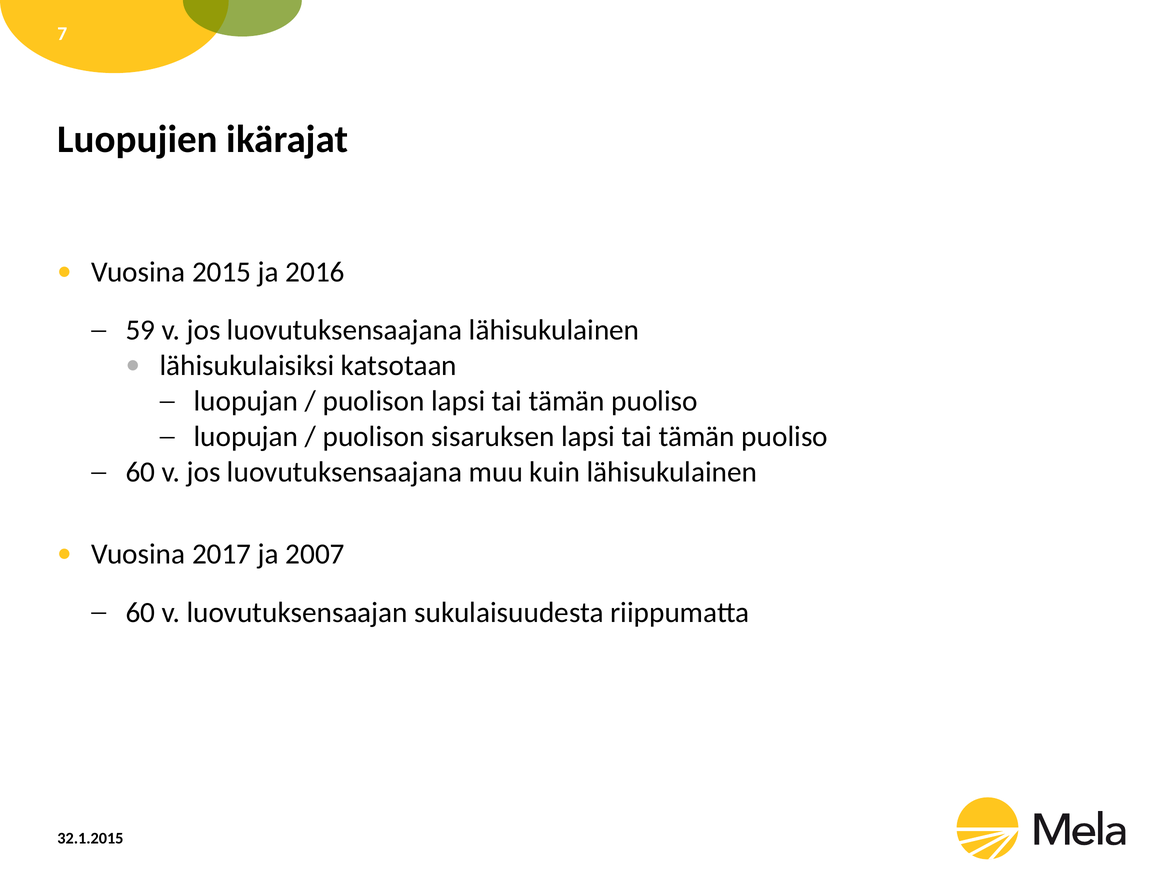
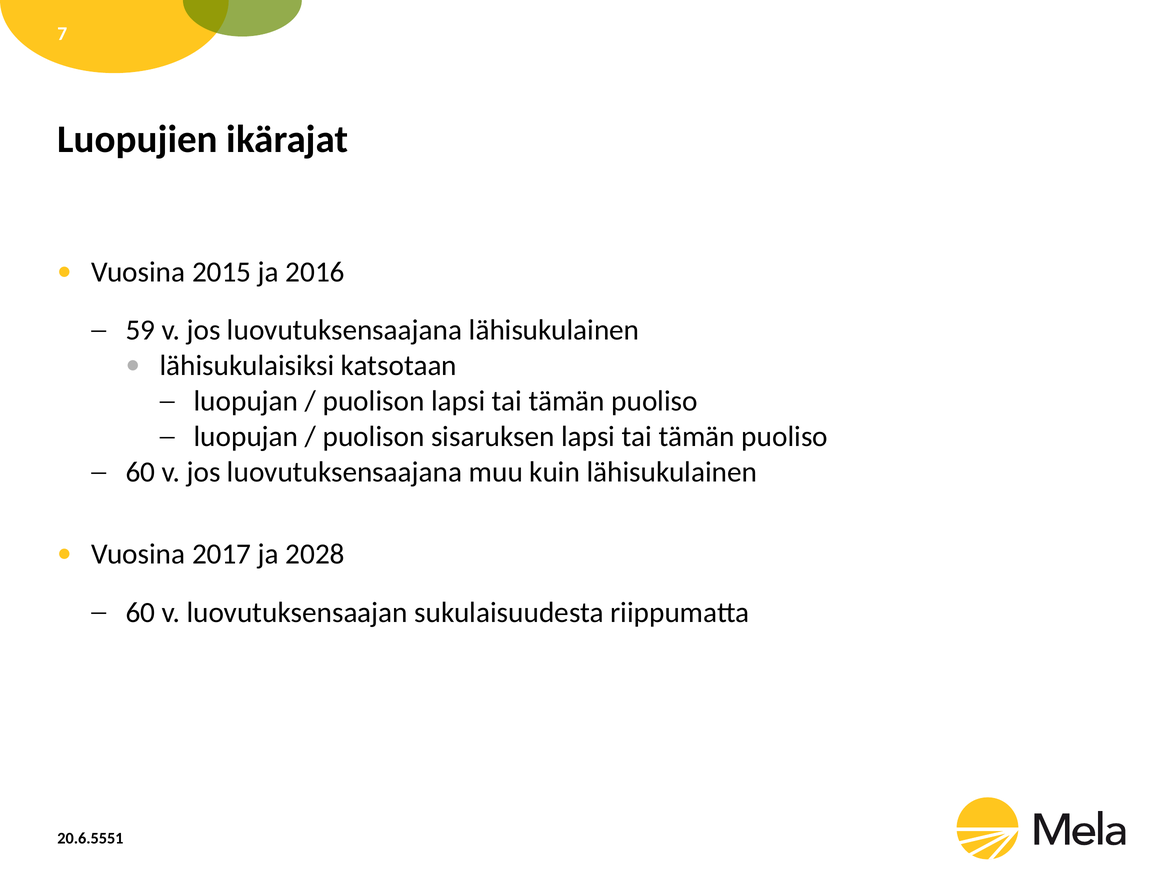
2007: 2007 -> 2028 (315, 554)
32.1.2015: 32.1.2015 -> 20.6.5551 (90, 839)
